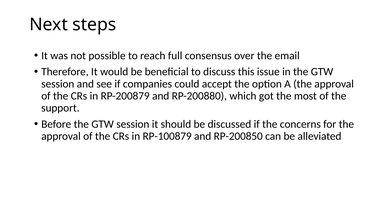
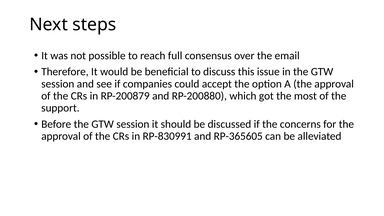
RP-100879: RP-100879 -> RP-830991 (167, 136)
RP-200850: RP-200850 -> RP-365605 (238, 136)
